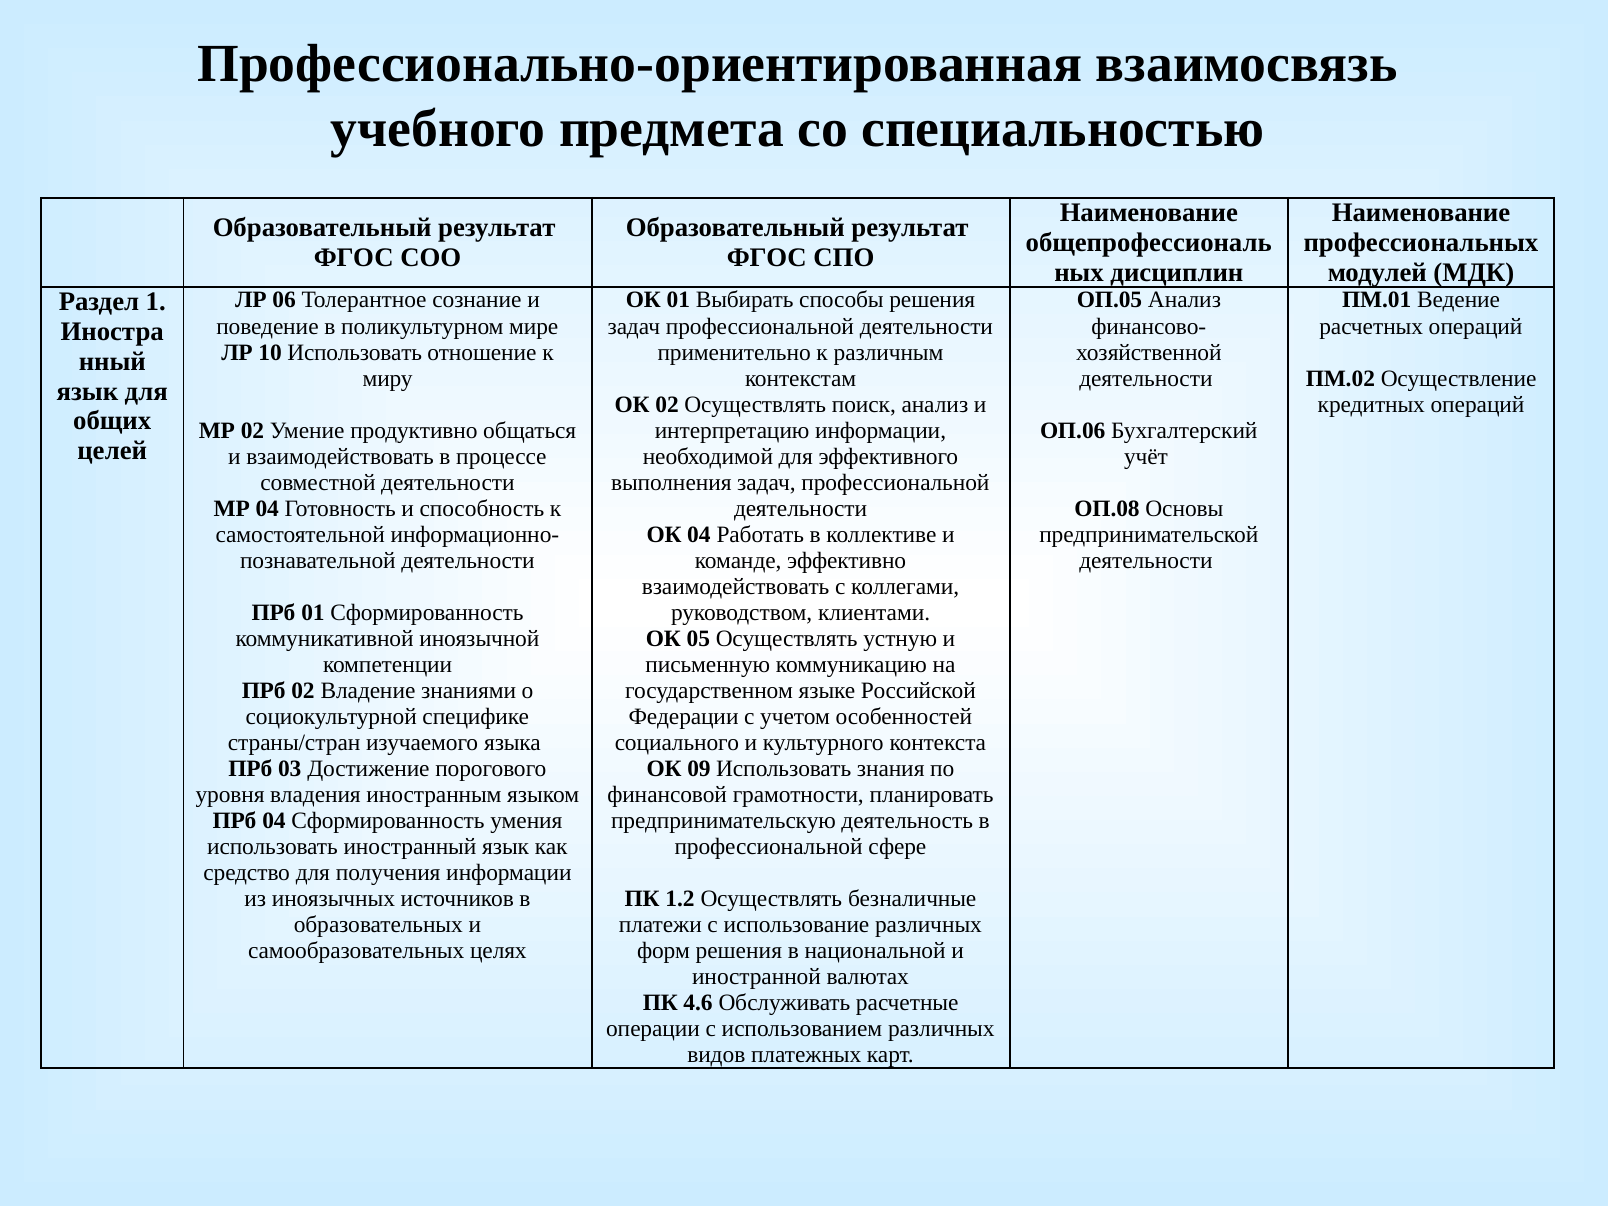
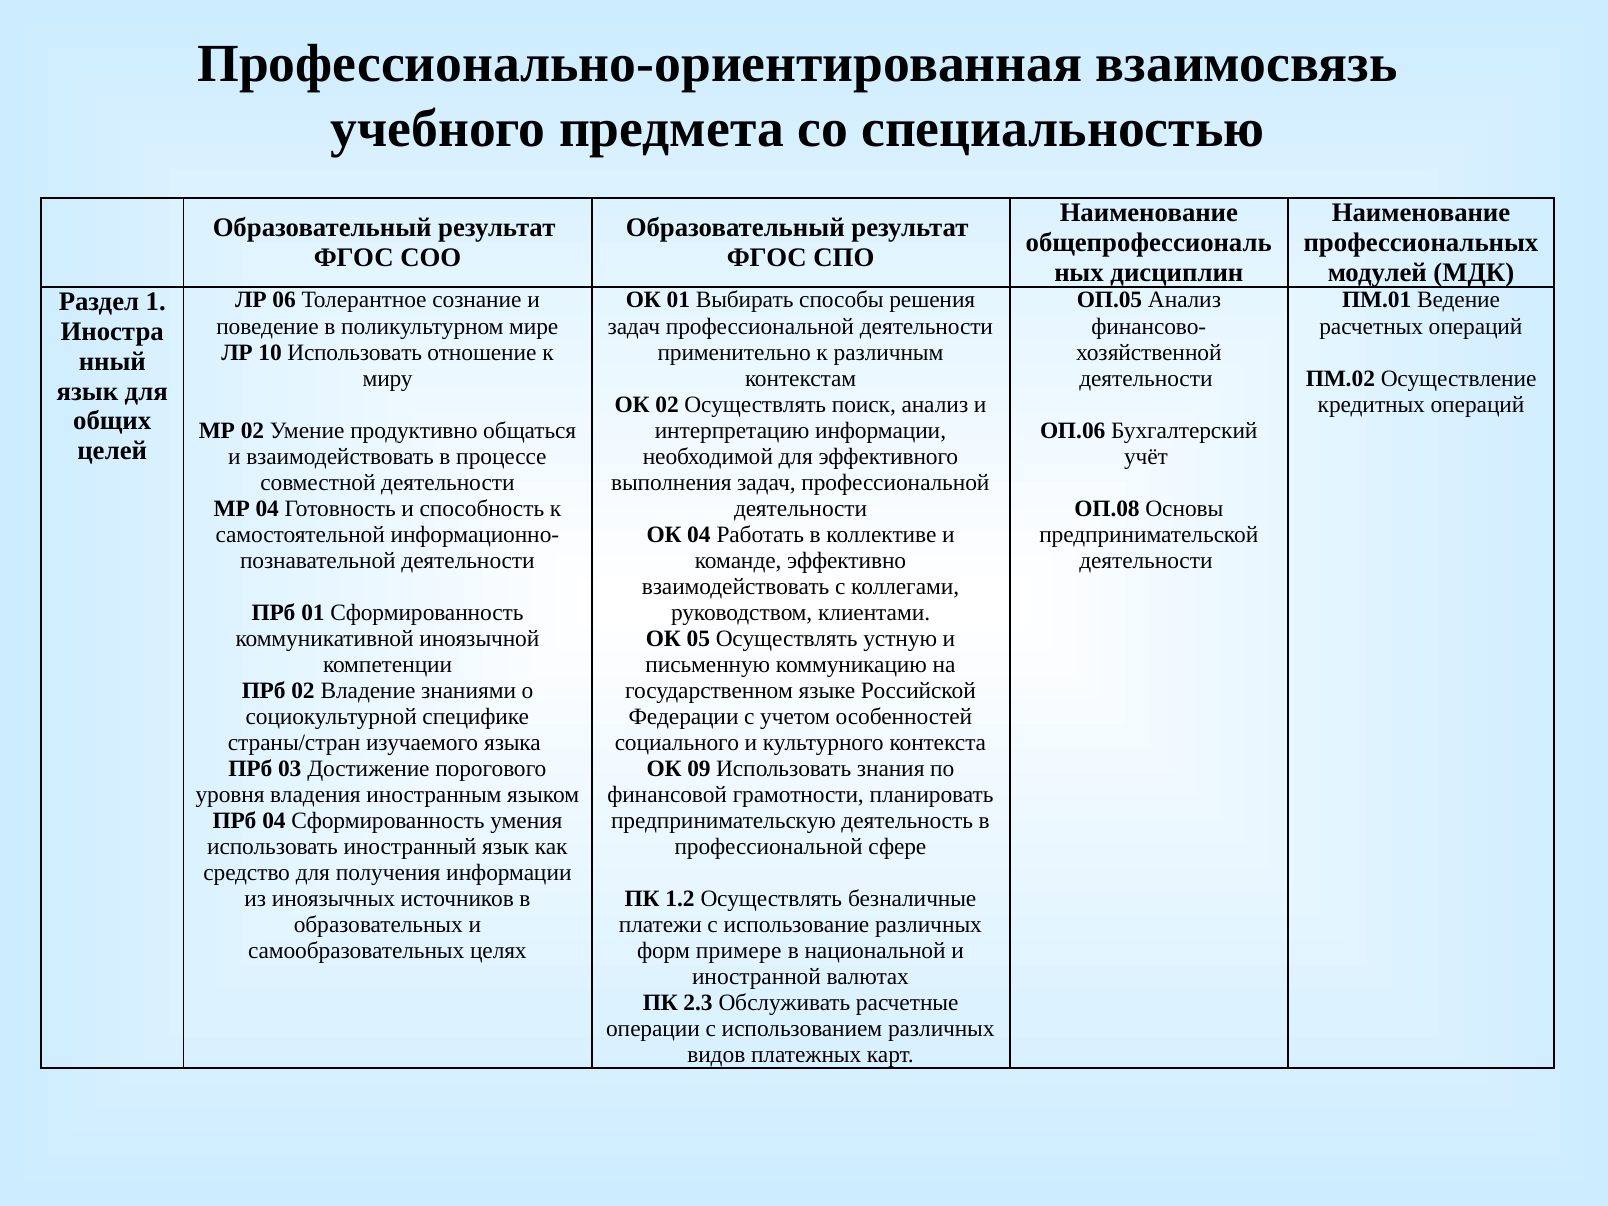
форм решения: решения -> примере (739, 951)
4.6: 4.6 -> 2.3 (698, 1003)
